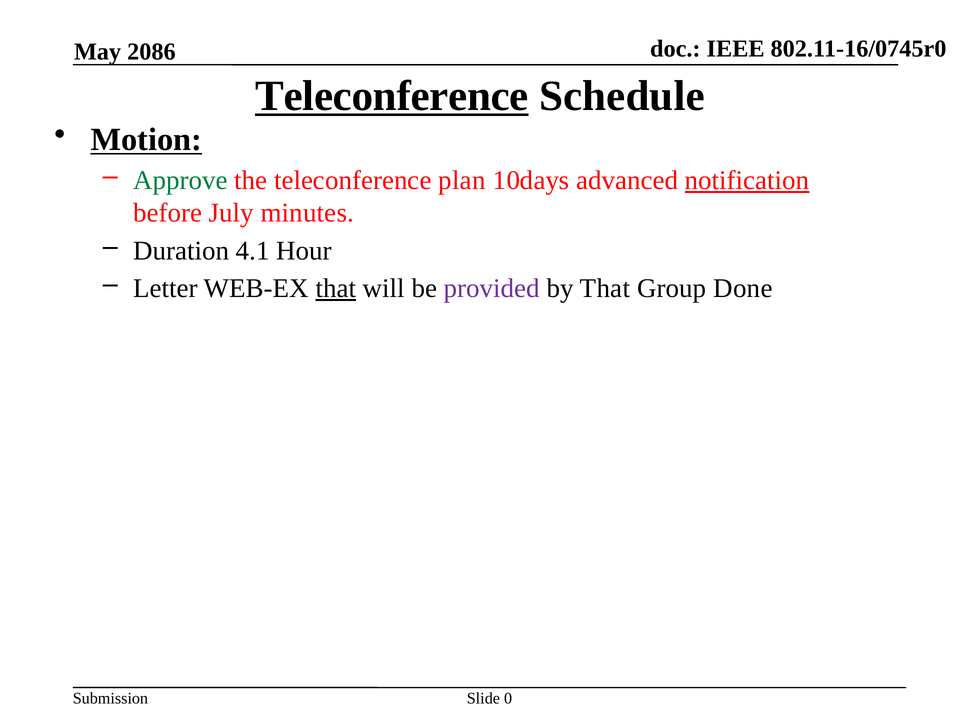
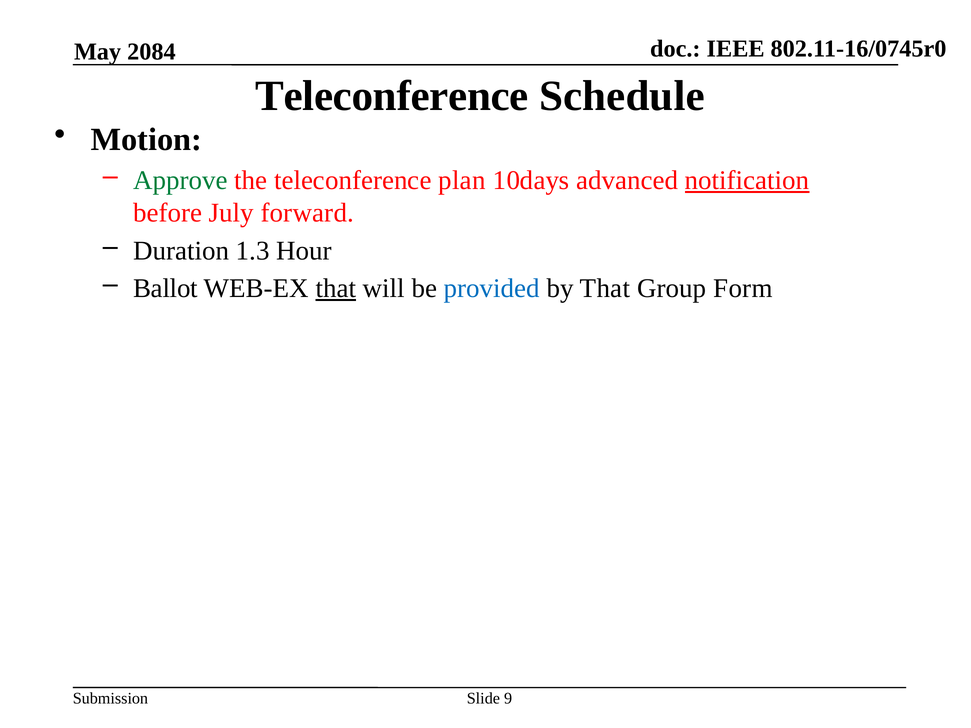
2086: 2086 -> 2084 (151, 52)
Teleconference underline: present -> none (392, 96)
Motion underline: present -> none (146, 140)
minutes: minutes -> forward (307, 213)
4.1: 4.1 -> 1.3 (253, 251)
Letter: Letter -> Ballot (166, 289)
provided colour: purple -> blue (492, 289)
Done: Done -> Form (743, 289)
0: 0 -> 9 (508, 698)
